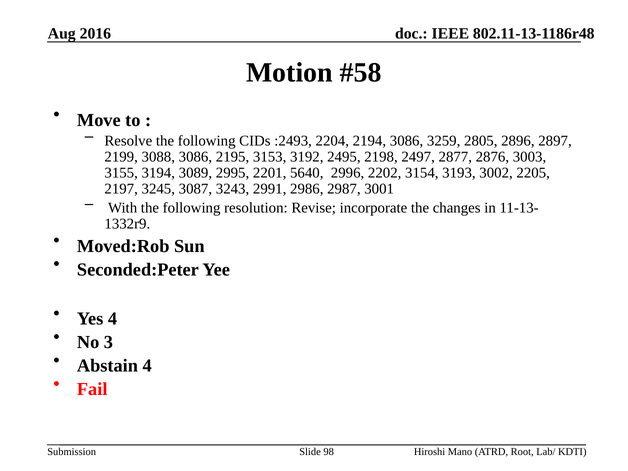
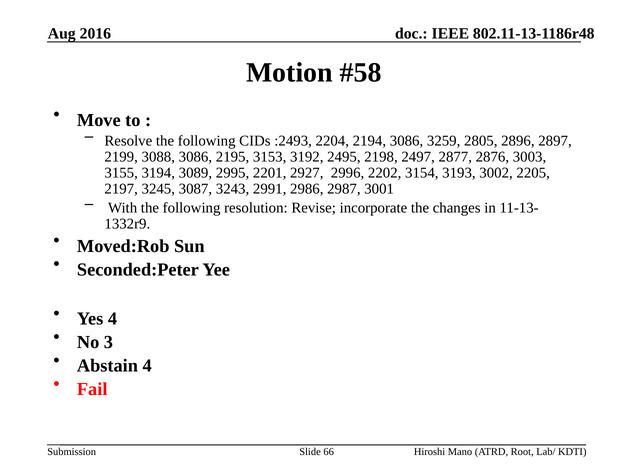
5640: 5640 -> 2927 (307, 173)
98: 98 -> 66 (329, 452)
